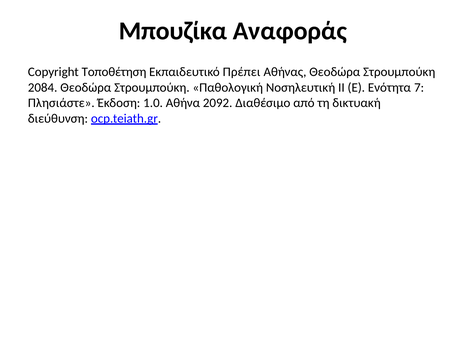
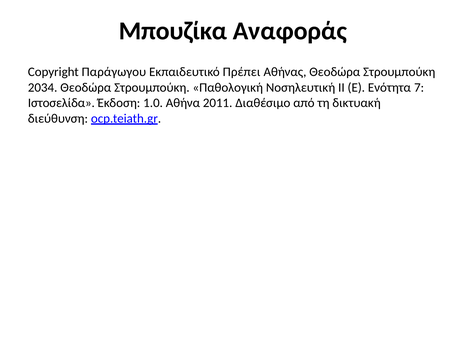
Τοποθέτηση: Τοποθέτηση -> Παράγωγου (114, 72)
2084: 2084 -> 2034 (43, 87)
Πλησιάστε: Πλησιάστε -> Ιστοσελίδα (61, 103)
2092: 2092 -> 2011 (218, 103)
